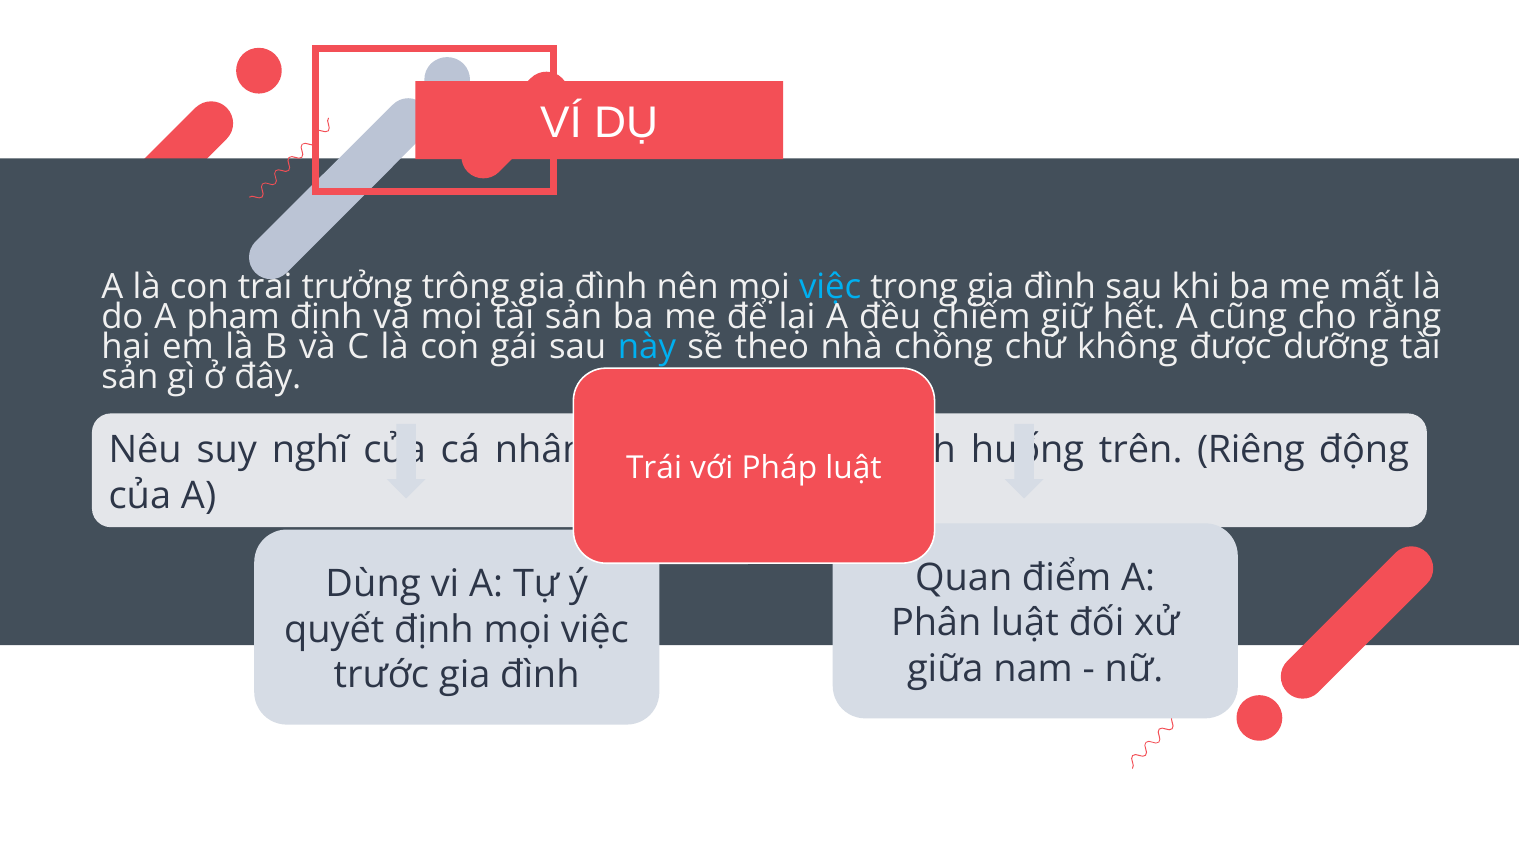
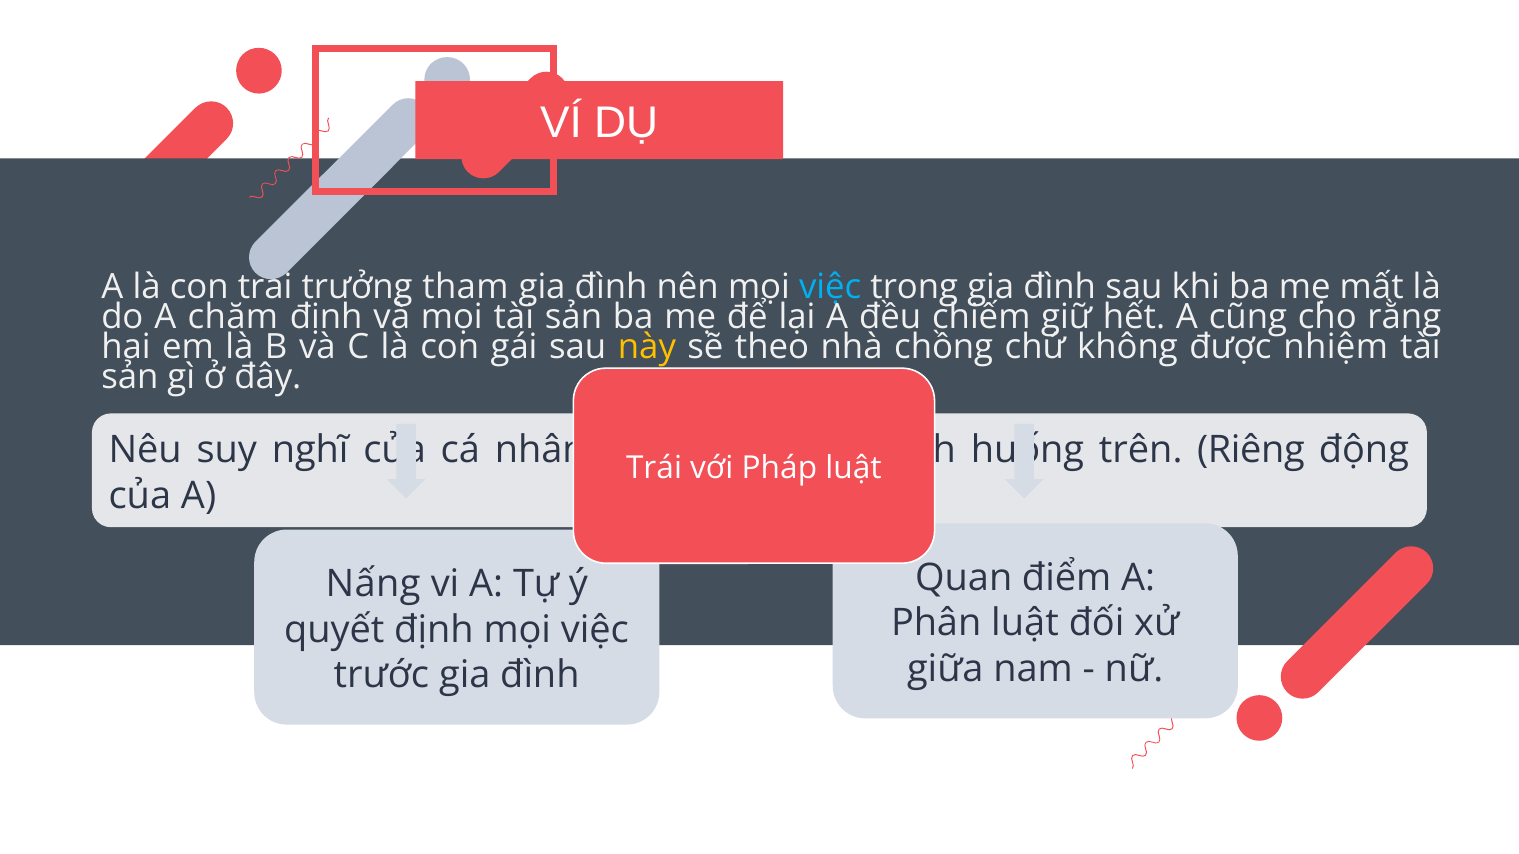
trông: trông -> tham (465, 287)
phạm: phạm -> chăm (233, 317)
này colour: light blue -> yellow (647, 347)
dưỡng: dưỡng -> nhiệm (1336, 347)
Dùng: Dùng -> Nấng (373, 584)
